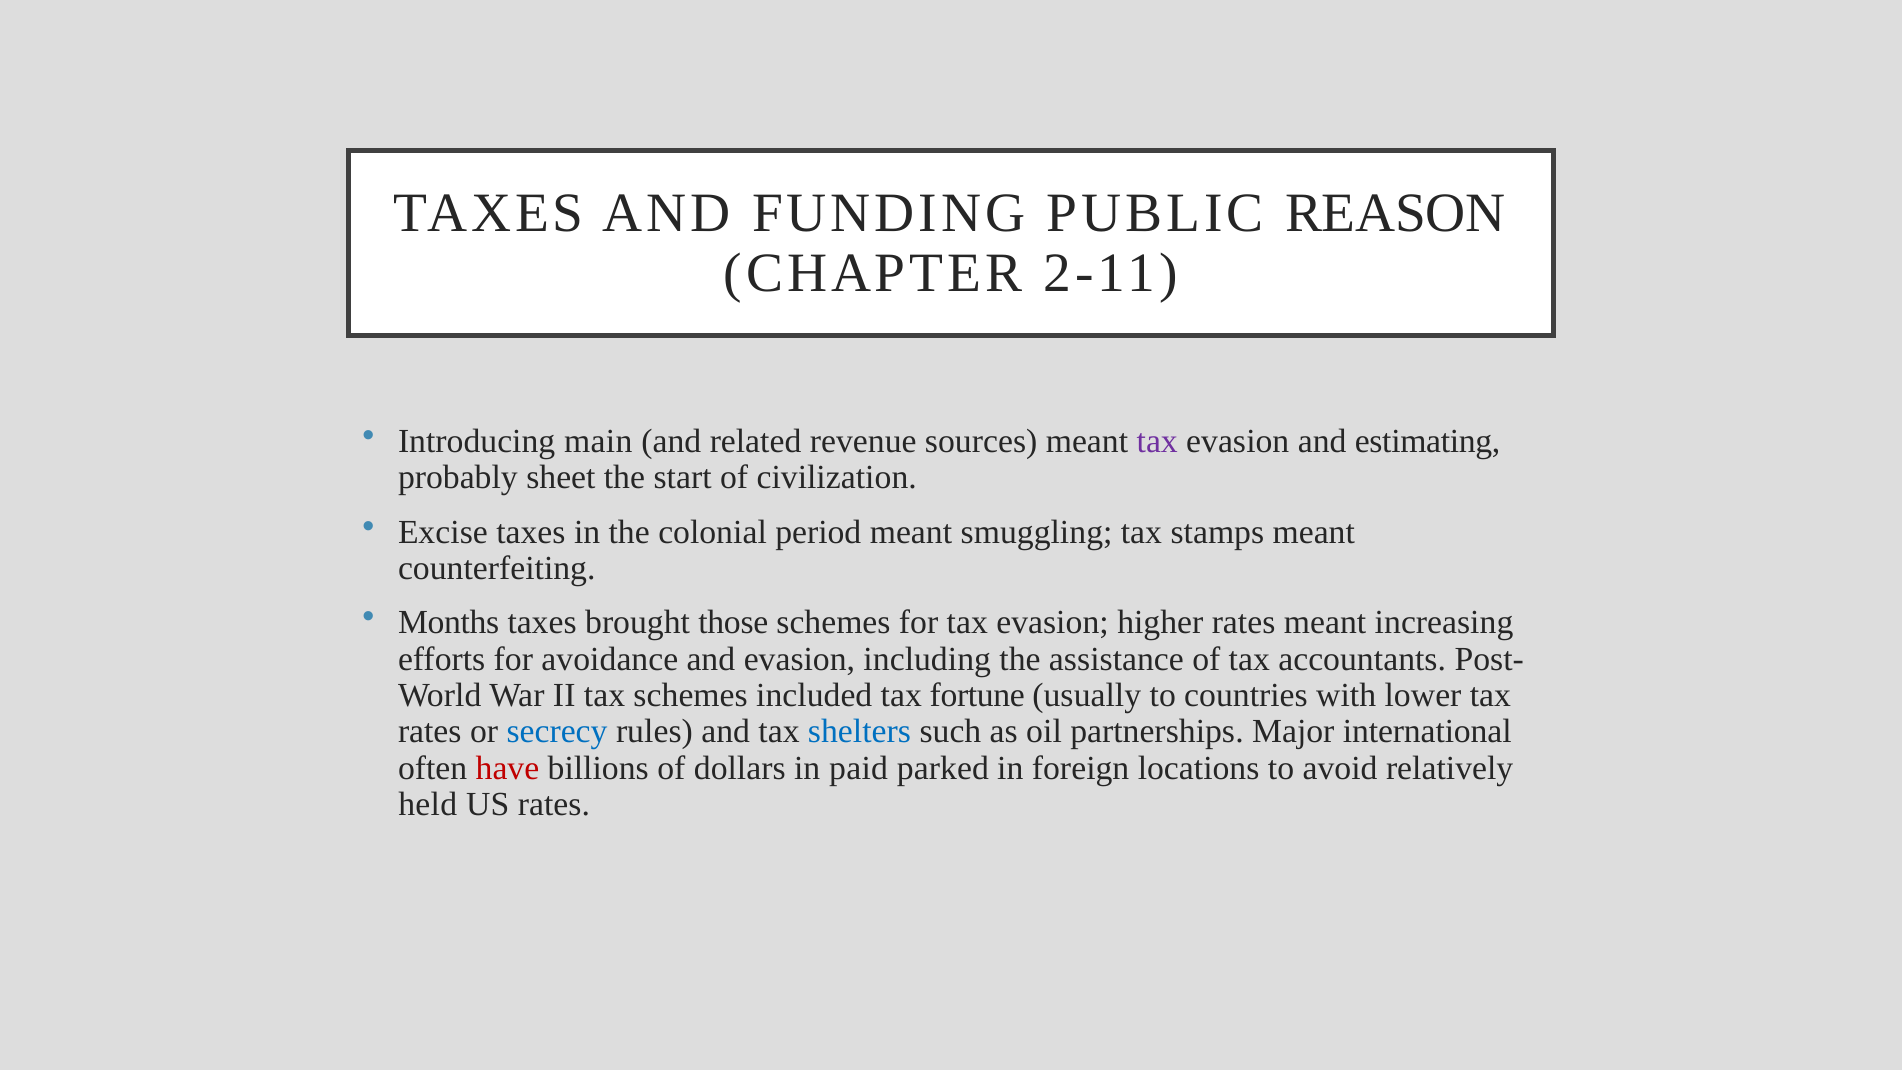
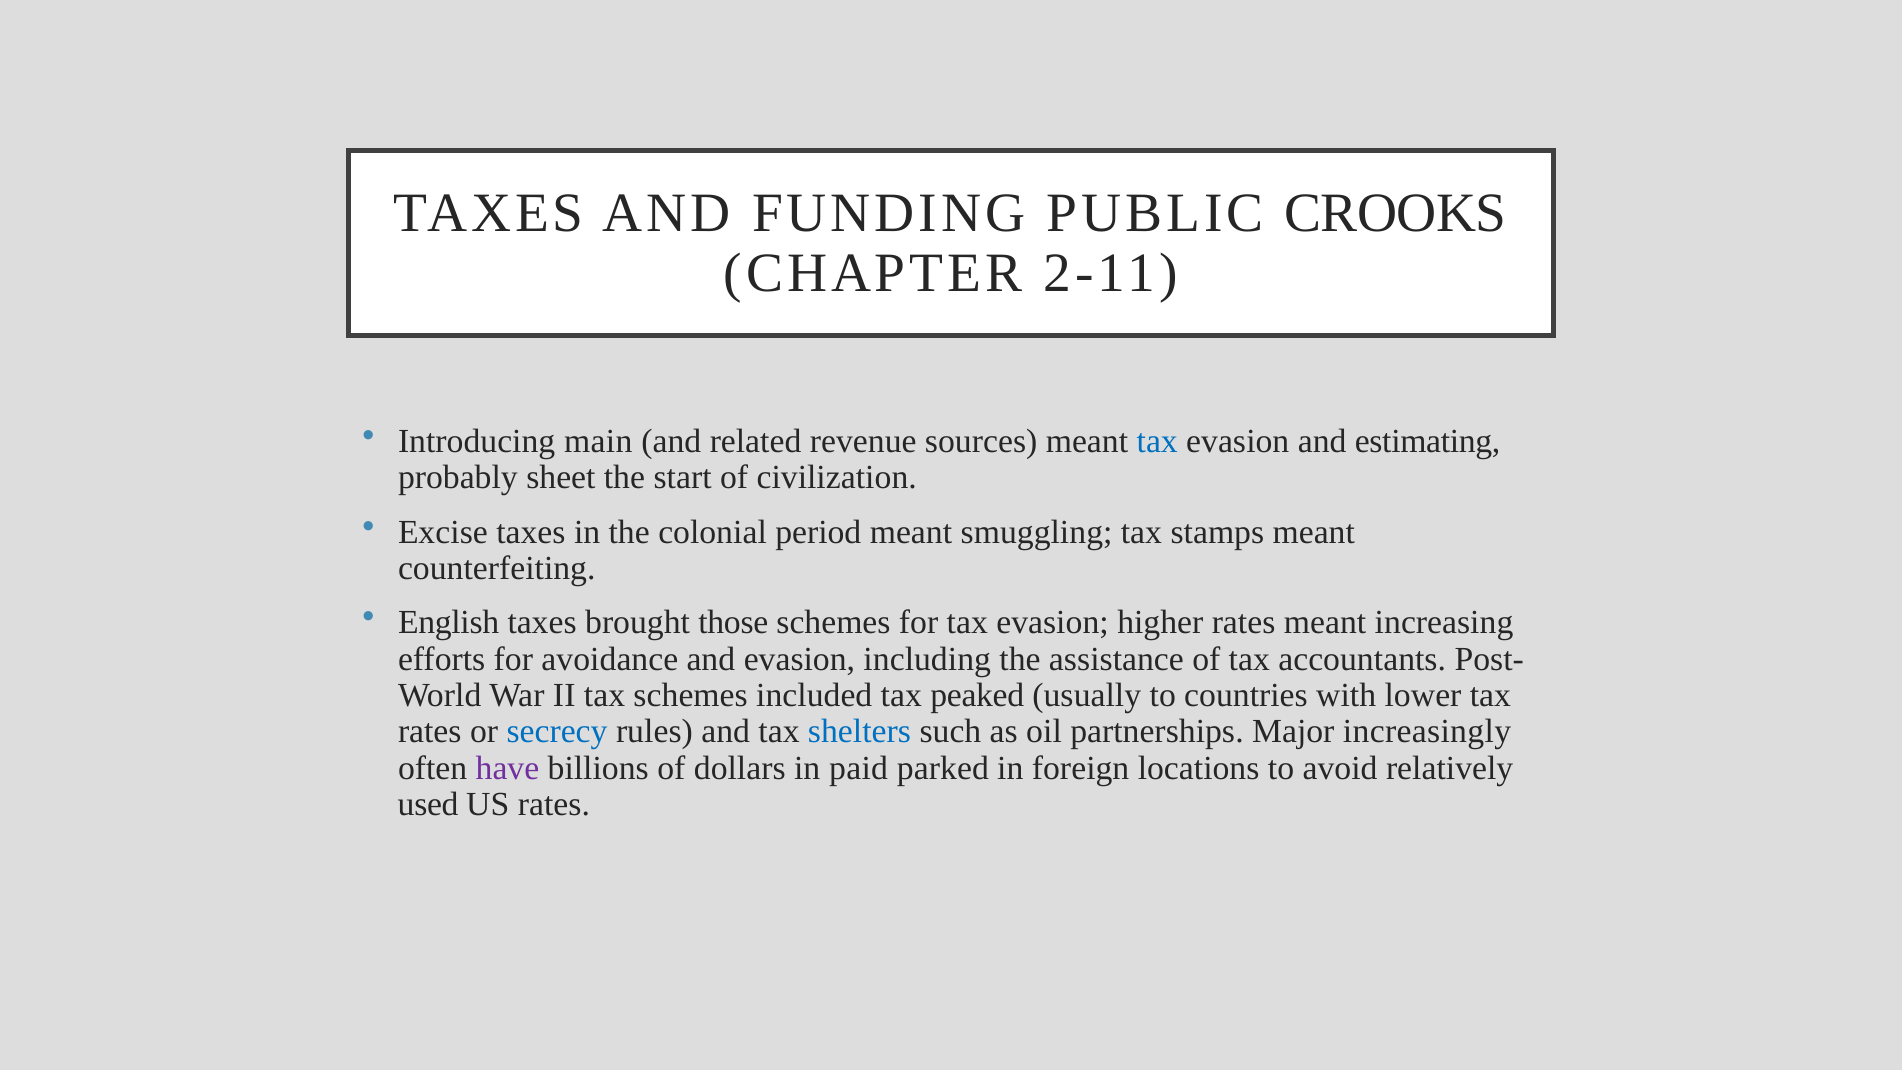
REASON: REASON -> CROOKS (1396, 213)
tax colour: purple -> blue (1157, 441)
Months: Months -> English (449, 622)
fortune: fortune -> peaked (977, 695)
international: international -> increasingly (1427, 732)
have colour: red -> purple (507, 768)
held: held -> used (428, 804)
